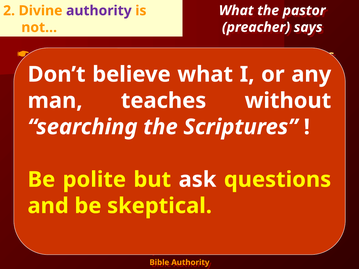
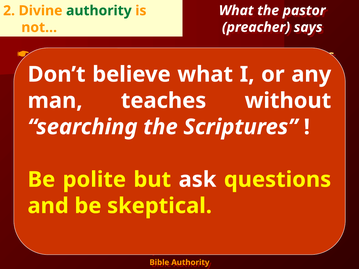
authority colour: purple -> green (99, 11)
